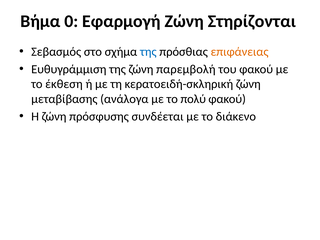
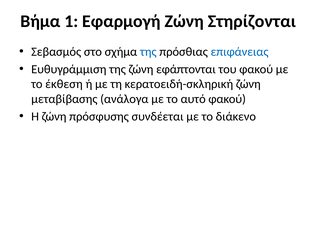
0: 0 -> 1 (71, 21)
επιφάνειας colour: orange -> blue (240, 52)
παρεμβολή: παρεμβολή -> εφάπτονται (186, 69)
πολύ: πολύ -> αυτό (193, 99)
